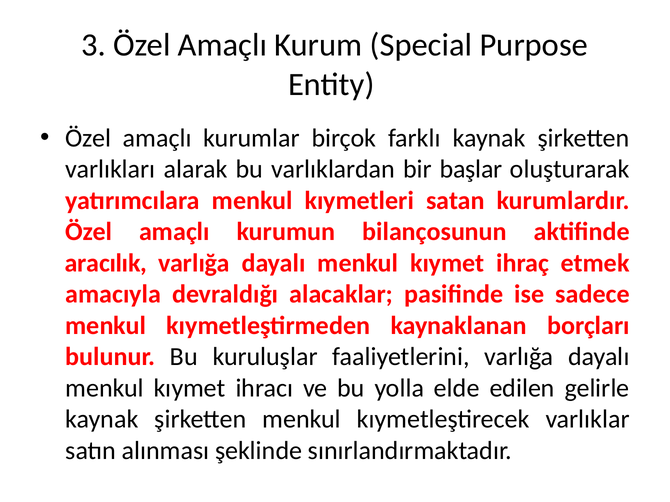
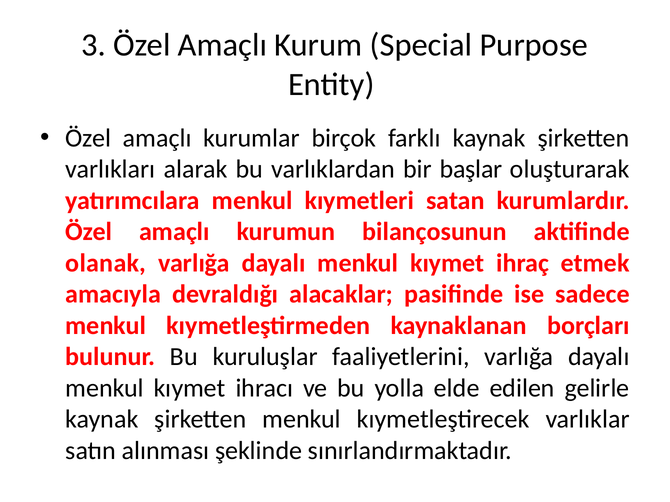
aracılık: aracılık -> olanak (106, 263)
